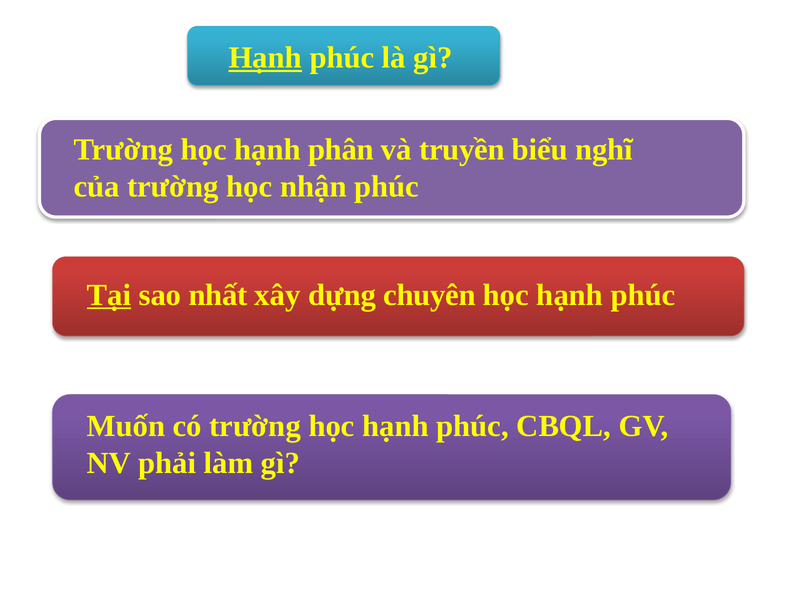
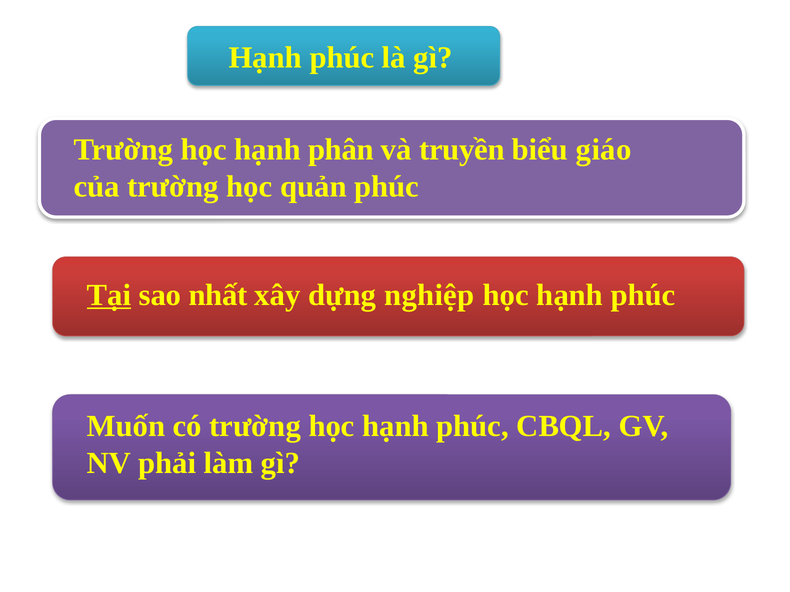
Hạnh underline: present -> none (265, 58)
nghĩ: nghĩ -> giáo (604, 150)
nhận: nhận -> quản (313, 187)
chuyên: chuyên -> nghiệp (429, 295)
